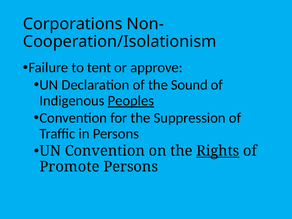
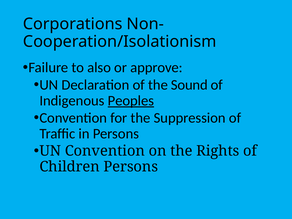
tent: tent -> also (99, 68)
Rights underline: present -> none (218, 151)
Promote: Promote -> Children (70, 167)
